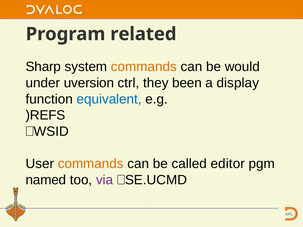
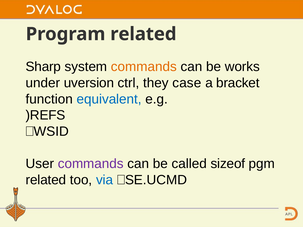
would: would -> works (242, 67)
been: been -> case (187, 83)
display: display -> bracket (238, 83)
commands colour: orange -> purple (91, 164)
editor: editor -> sizeof (228, 164)
named: named -> related (46, 180)
via colour: purple -> blue (105, 180)
